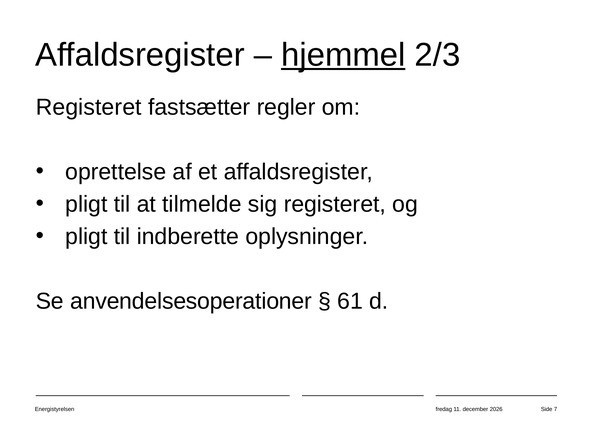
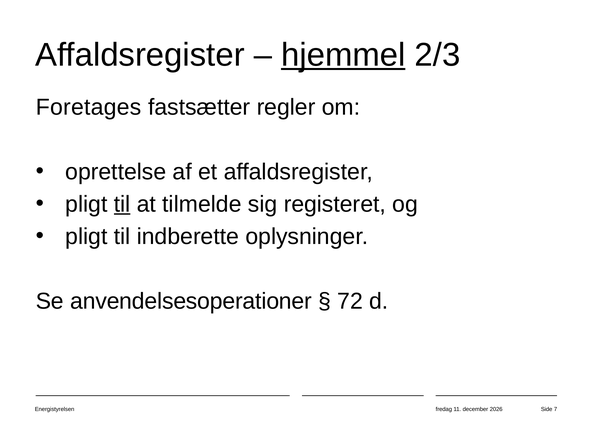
Registeret: Registeret -> Foretages (89, 107)
til underline: none -> present (122, 204)
61: 61 -> 72 (350, 301)
